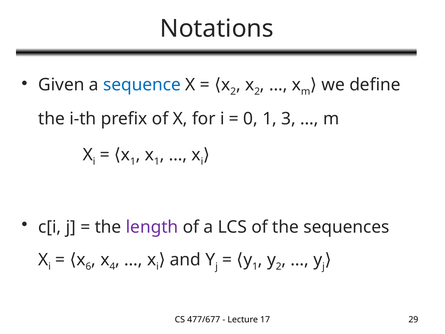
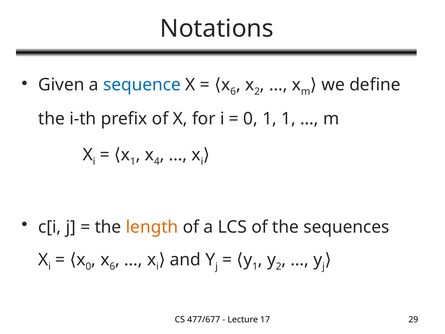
2: 2 -> 6 (233, 91)
1 3: 3 -> 1 (289, 119)
x 1: 1 -> 4 (157, 162)
length colour: purple -> orange (152, 227)
6: 6 -> 0 (88, 266)
x 4: 4 -> 6 (112, 266)
